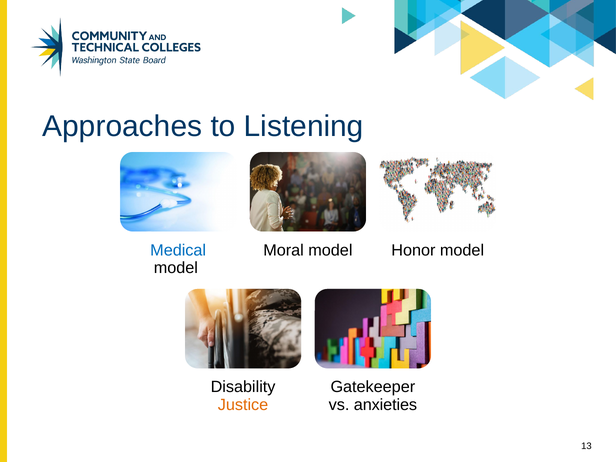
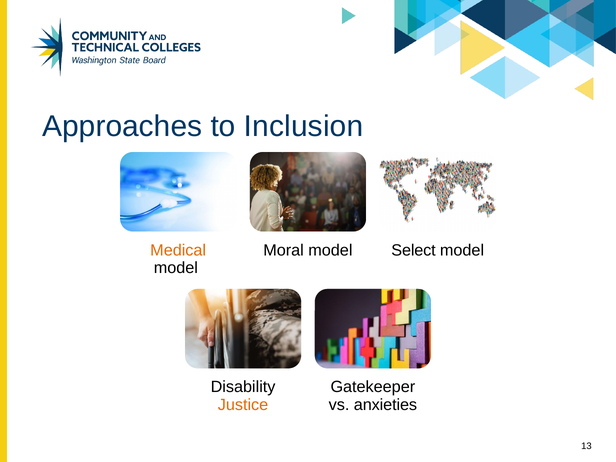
Listening: Listening -> Inclusion (304, 127)
Medical colour: blue -> orange (178, 250)
Honor: Honor -> Select (414, 250)
